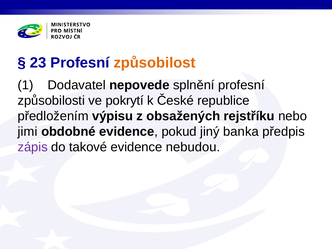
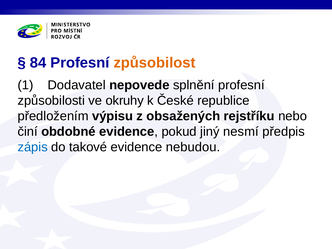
23: 23 -> 84 (38, 63)
pokrytí: pokrytí -> okruhy (125, 101)
jimi: jimi -> činí (28, 132)
banka: banka -> nesmí (241, 132)
zápis colour: purple -> blue (33, 147)
